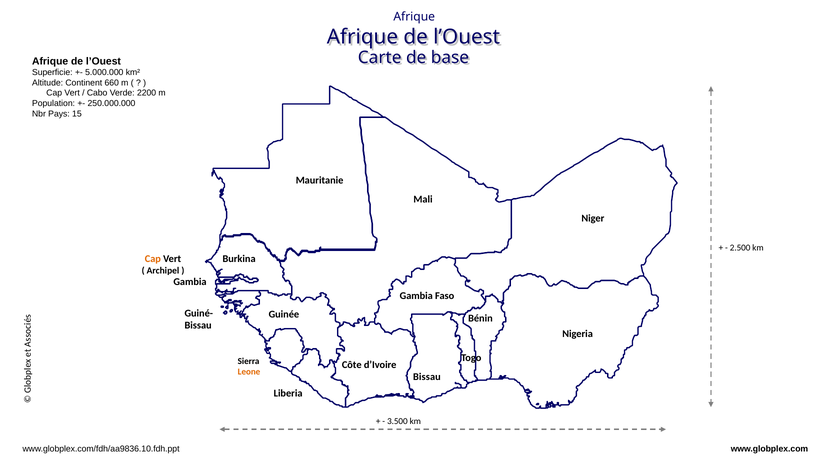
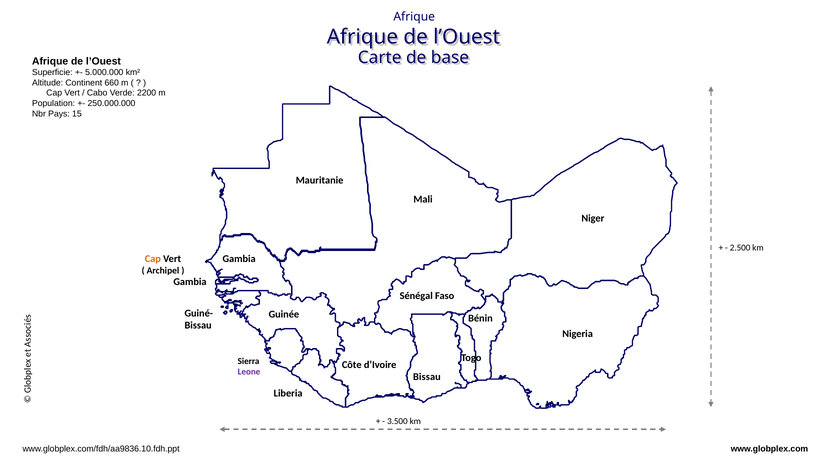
Burkina: Burkina -> Gambia (239, 259)
Gambia: Gambia -> Sénégal (416, 296)
Leone colour: orange -> purple (249, 372)
